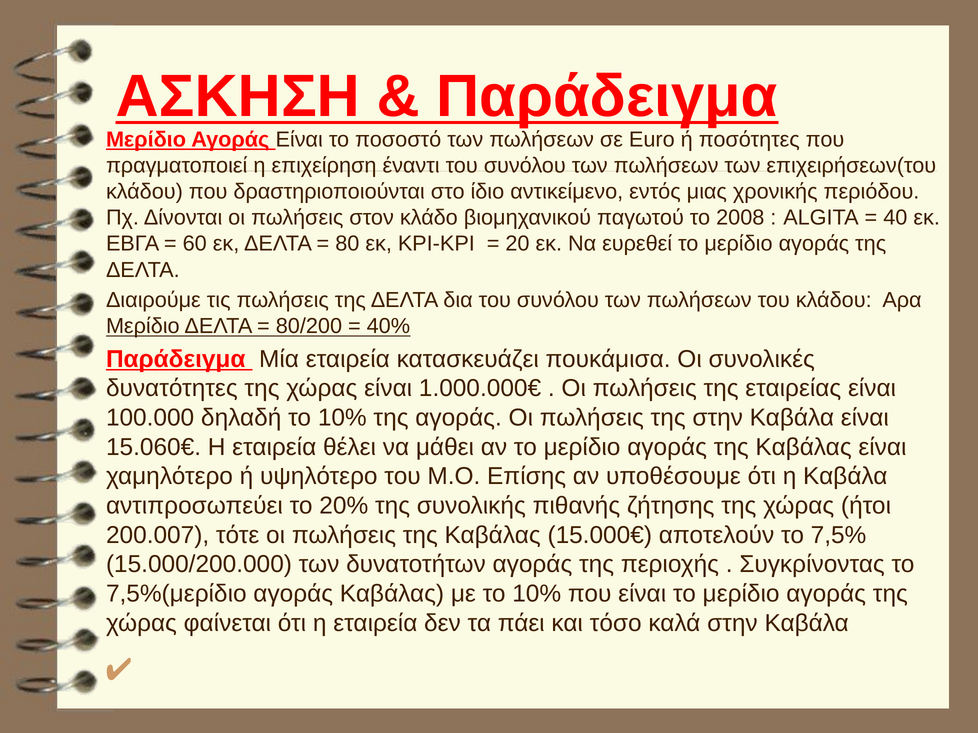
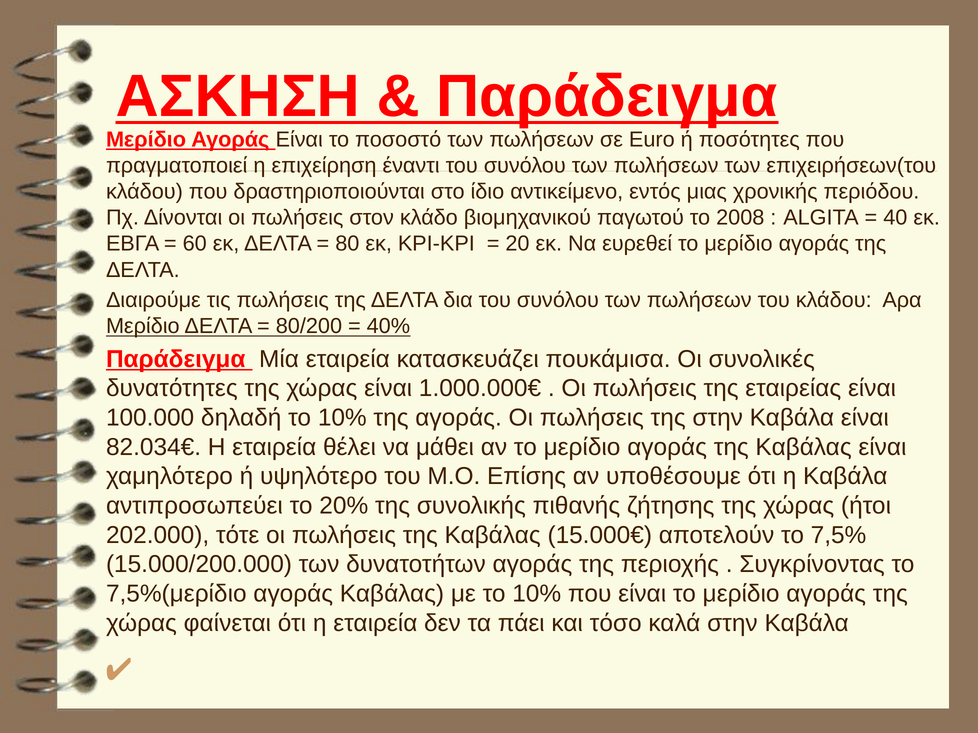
15.060€: 15.060€ -> 82.034€ (154, 447)
200.007: 200.007 -> 202.000 (158, 535)
